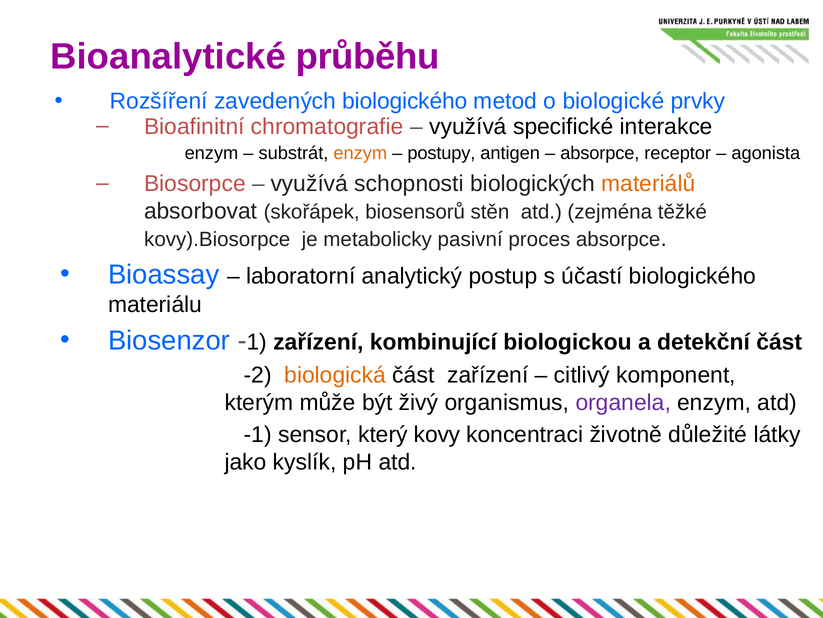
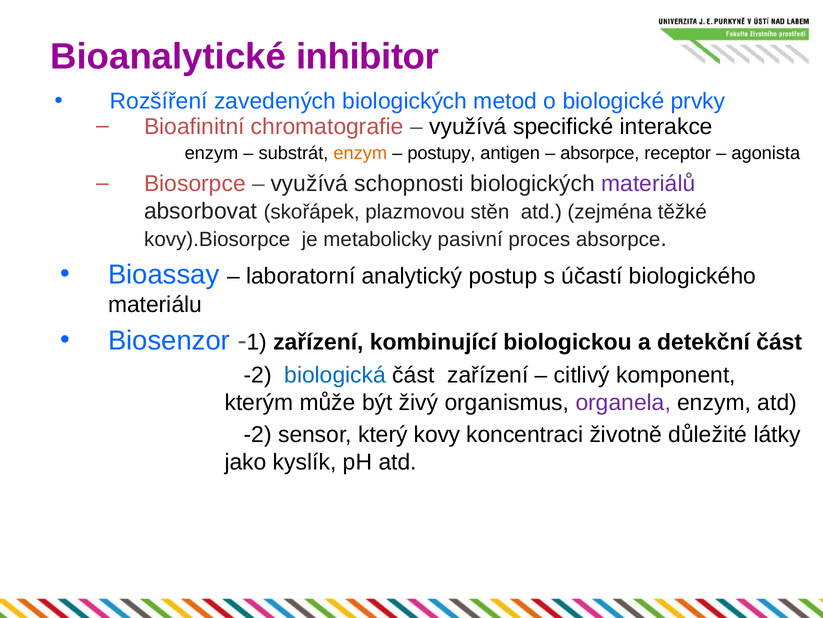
průběhu: průběhu -> inhibitor (368, 56)
zavedených biologického: biologického -> biologických (405, 101)
materiálů colour: orange -> purple (648, 184)
biosensorů: biosensorů -> plazmovou (415, 212)
biologická colour: orange -> blue (335, 375)
-1: -1 -> -2 (258, 434)
